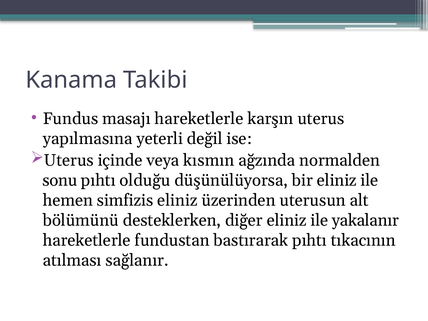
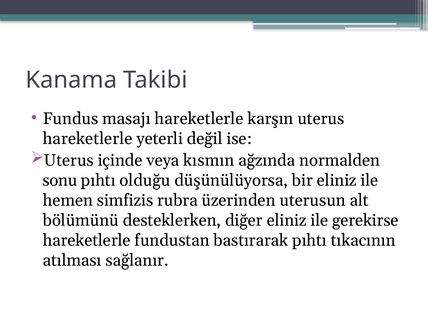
yapılmasına: yapılmasına -> hareketlerle (88, 139)
simfizis eliniz: eliniz -> rubra (177, 200)
yakalanır: yakalanır -> gerekirse (365, 220)
